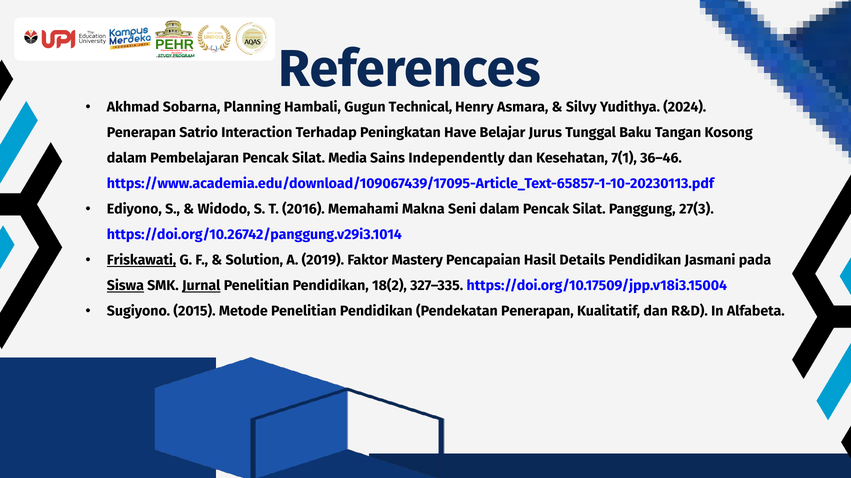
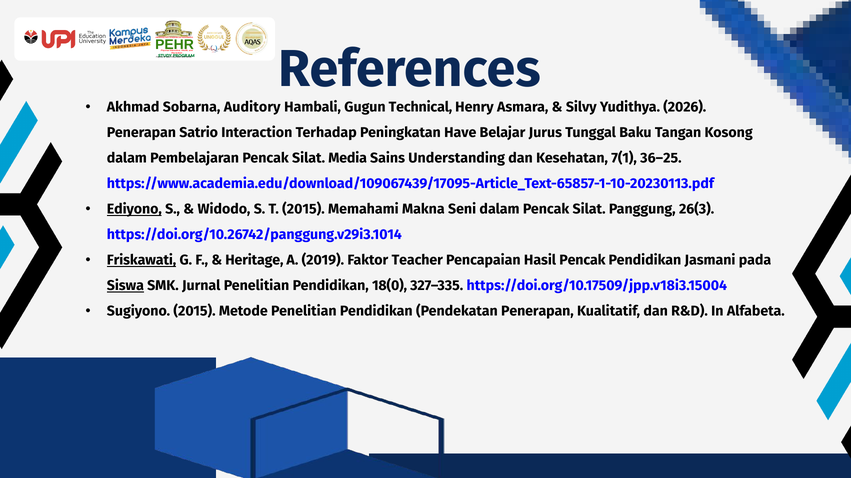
Planning: Planning -> Auditory (252, 107)
2024: 2024 -> 2026 (685, 107)
Independently: Independently -> Understanding (457, 158)
36–46: 36–46 -> 36–25 (661, 158)
Ediyono underline: none -> present (134, 210)
T 2016: 2016 -> 2015 (303, 210)
27(3: 27(3 -> 26(3 (697, 210)
Solution: Solution -> Heritage (254, 261)
Mastery: Mastery -> Teacher (417, 261)
Hasil Details: Details -> Pencak (582, 261)
Jurnal underline: present -> none (201, 286)
18(2: 18(2 -> 18(0 (390, 286)
